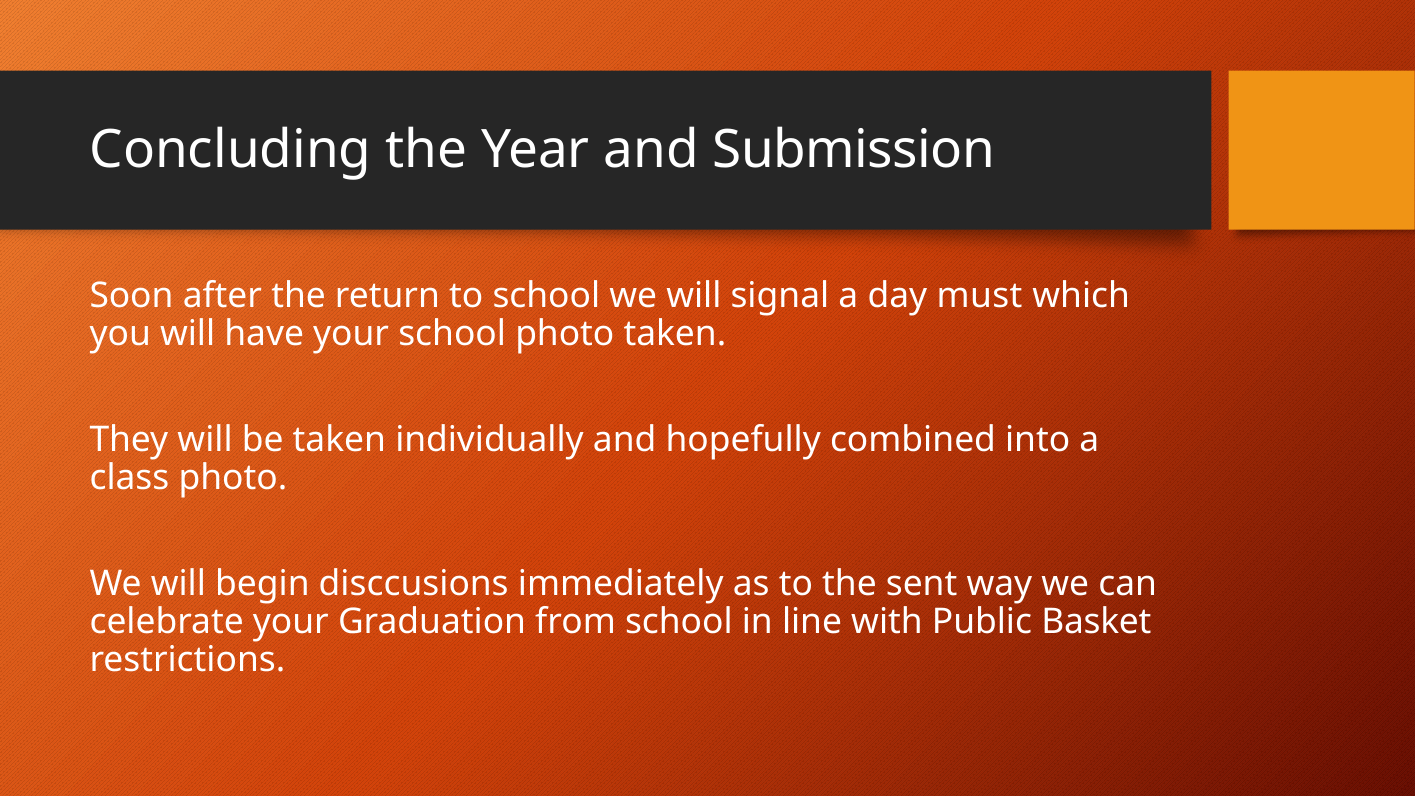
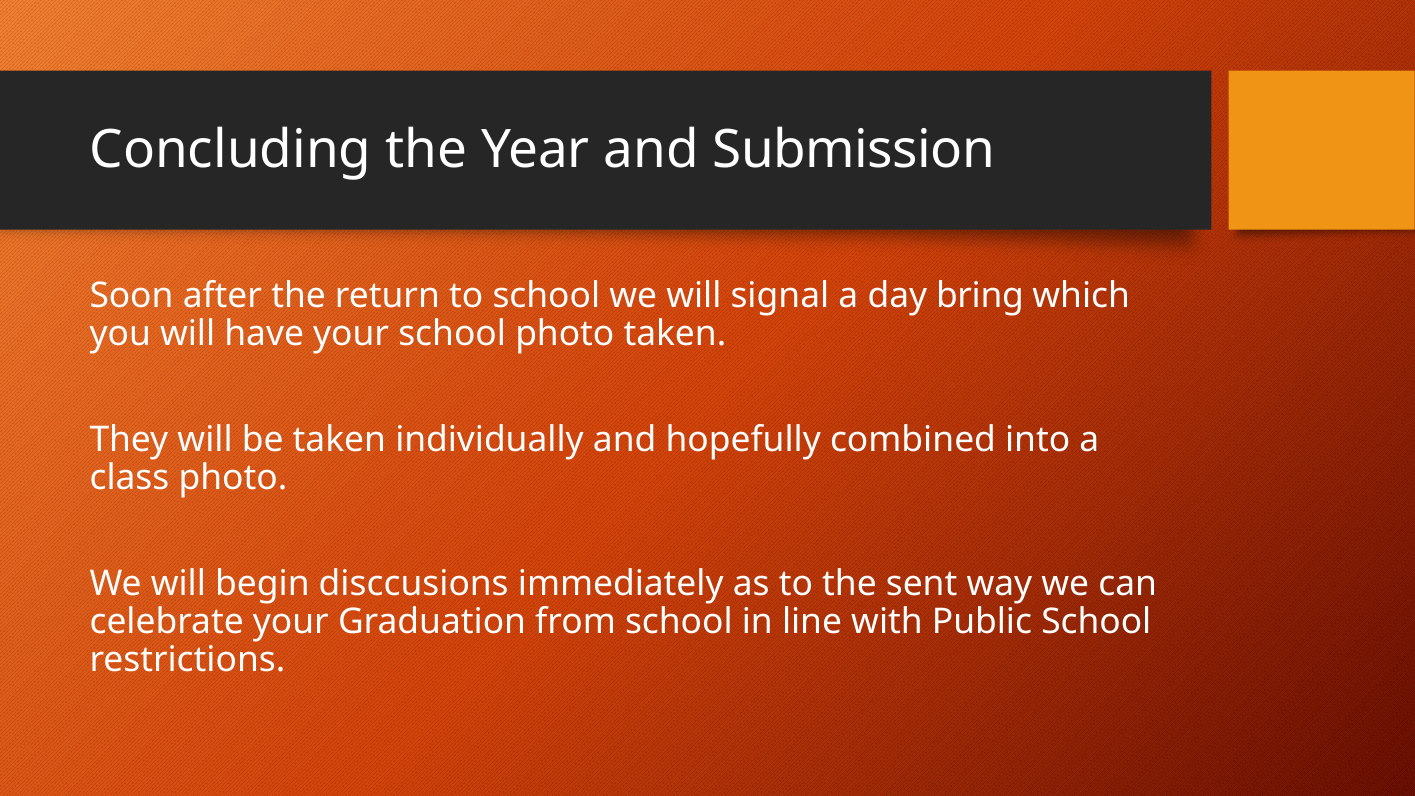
must: must -> bring (980, 295)
Public Basket: Basket -> School (1096, 622)
